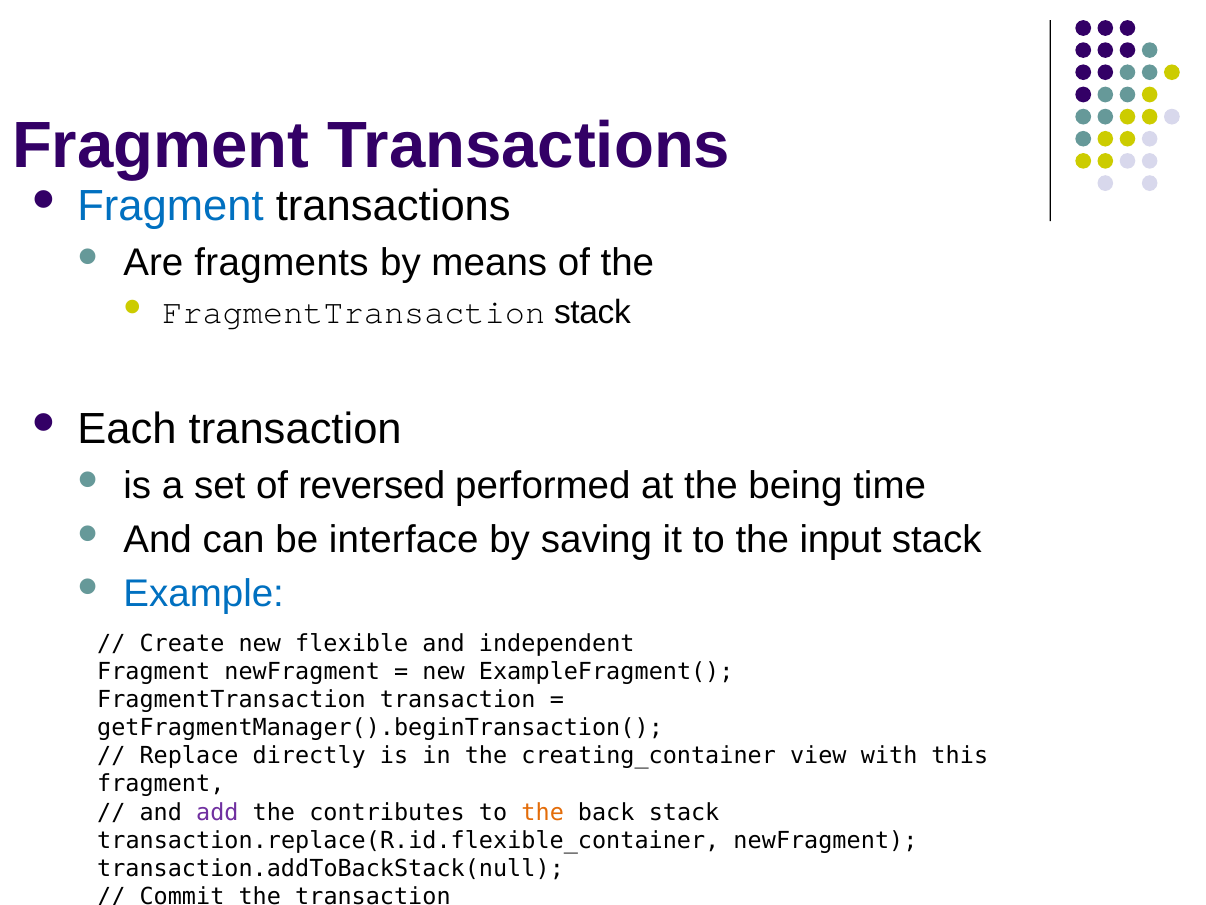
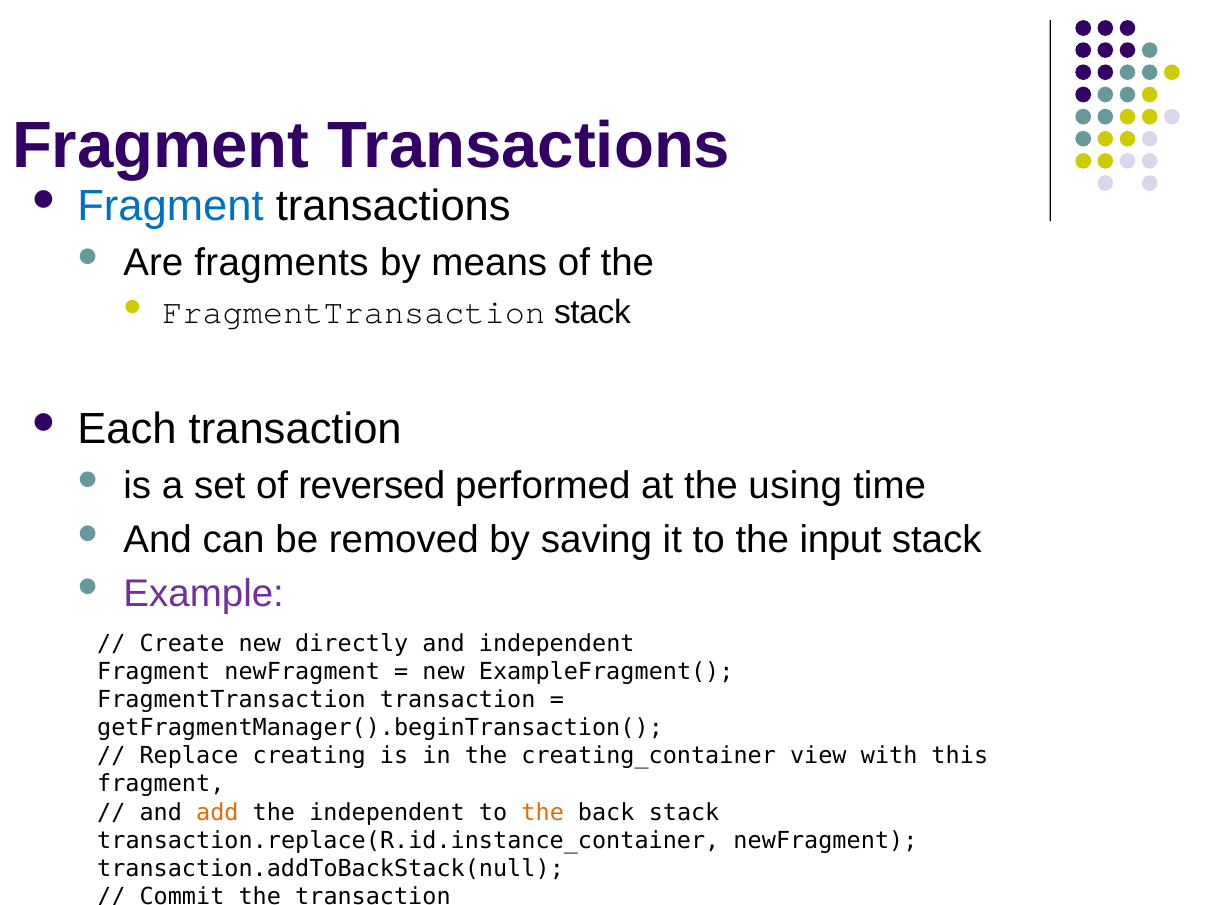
being: being -> using (795, 485)
interface: interface -> removed (404, 539)
Example colour: blue -> purple (204, 593)
flexible: flexible -> directly (352, 643)
directly: directly -> creating (309, 756)
add colour: purple -> orange (217, 812)
the contributes: contributes -> independent (387, 812)
transaction.replace(R.id.flexible_container: transaction.replace(R.id.flexible_container -> transaction.replace(R.id.instance_container (408, 840)
